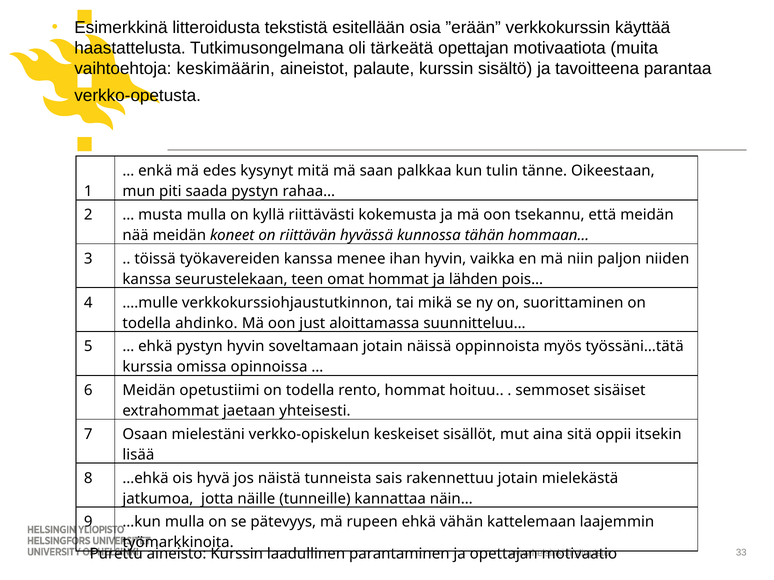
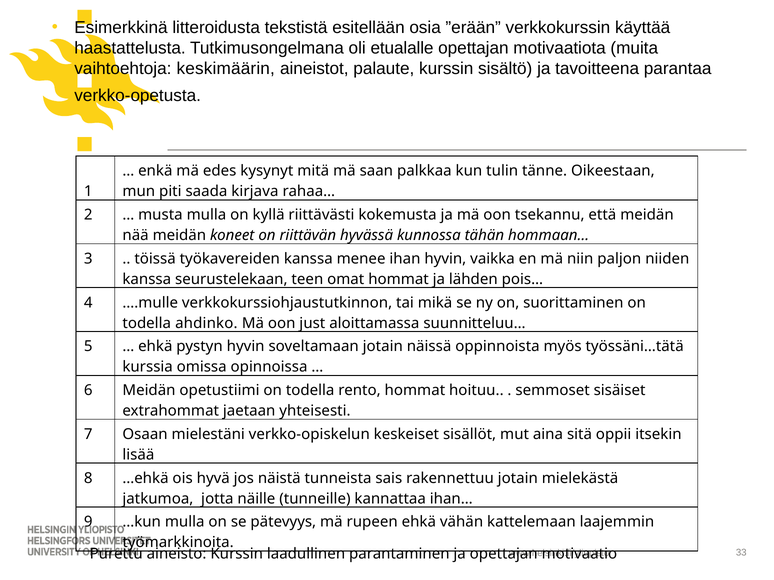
tärkeätä: tärkeätä -> etualalle (402, 48)
saada pystyn: pystyn -> kirjava (255, 192)
näin…: näin… -> ihan… (451, 499)
